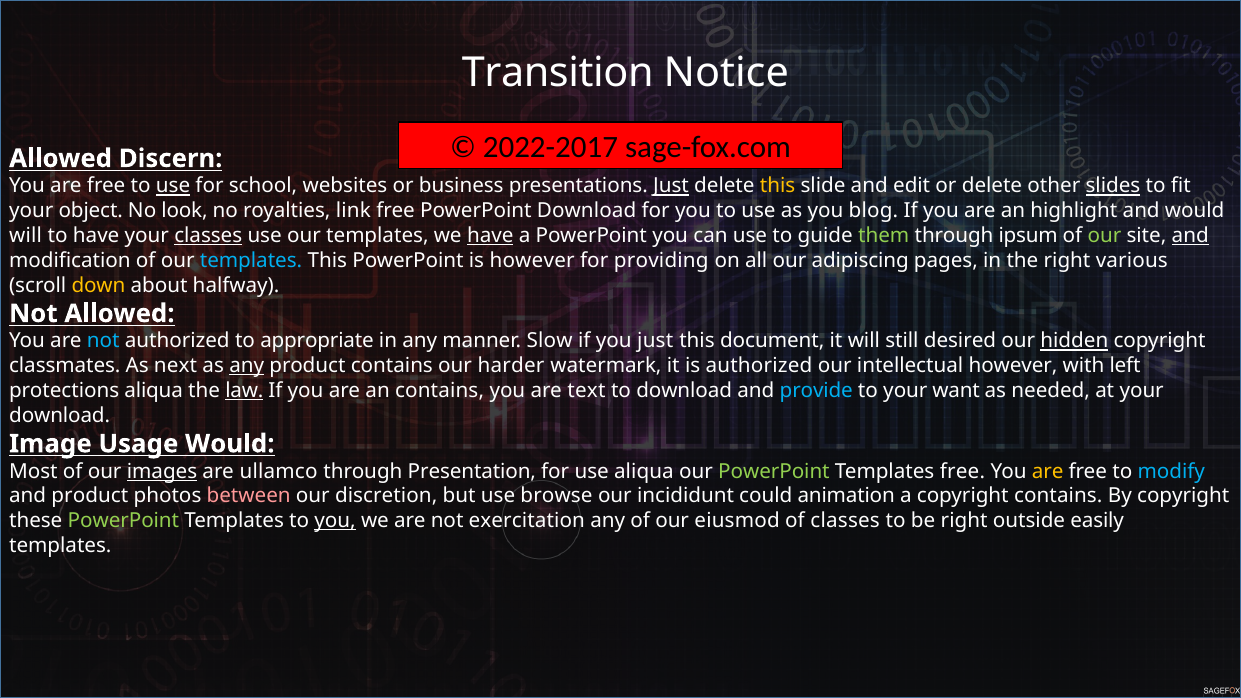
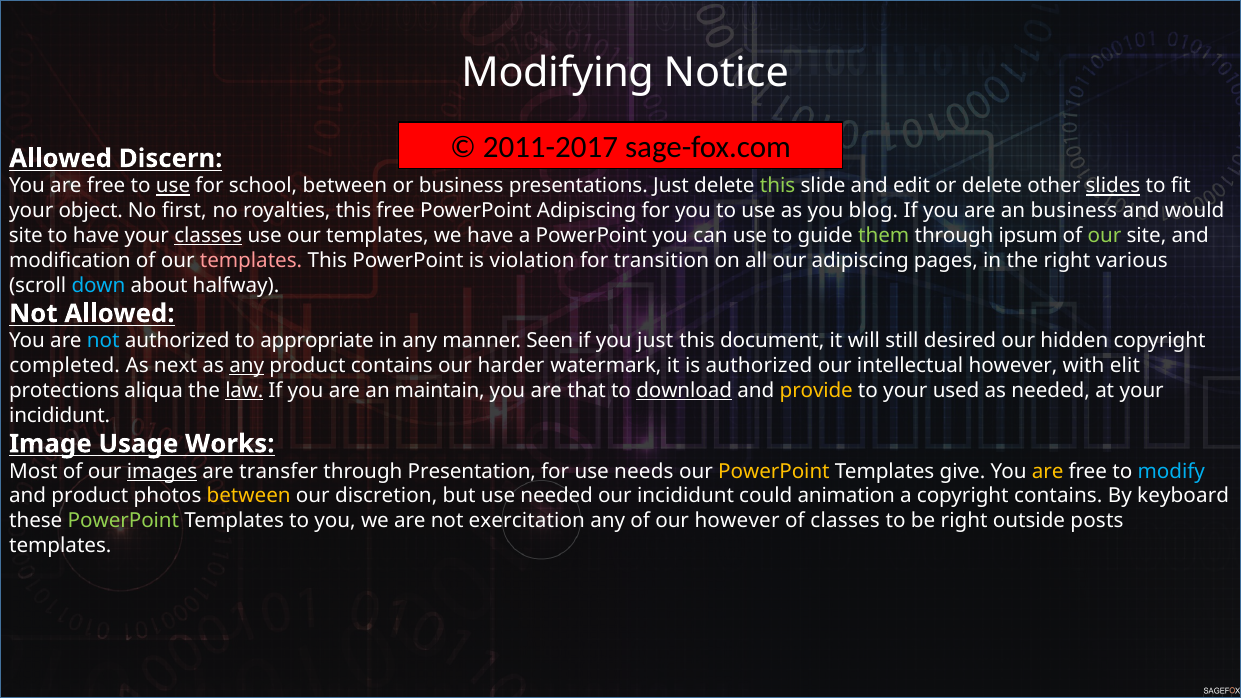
Transition: Transition -> Modifying (558, 73)
2022-2017: 2022-2017 -> 2011-2017 (550, 147)
school websites: websites -> between (345, 186)
Just underline: present -> none (671, 186)
this colour: yellow -> light green (778, 186)
look: look -> first (184, 211)
royalties link: link -> this (353, 211)
PowerPoint Download: Download -> Adipiscing (587, 211)
an highlight: highlight -> business (1074, 211)
will: will -> site (26, 236)
have underline: present -> none (490, 236)
and underline: present -> none (1190, 236)
templates colour: light blue -> pink (251, 260)
is however: however -> violation (532, 260)
providing: providing -> transition (661, 260)
down colour: yellow -> light blue (98, 285)
Slow: Slow -> Seen (550, 341)
hidden underline: present -> none (1074, 341)
classmates: classmates -> completed (65, 366)
left: left -> elit (1125, 366)
an contains: contains -> maintain (440, 391)
text: text -> that (587, 391)
download underline: none -> present (684, 391)
provide colour: light blue -> yellow (816, 391)
want: want -> used (956, 391)
download: download -> incididunt (60, 416)
Usage Would: Would -> Works (230, 444)
ullamco: ullamco -> transfer (279, 471)
use aliqua: aliqua -> needs (644, 471)
PowerPoint colour: light green -> yellow (774, 471)
Templates free: free -> give (963, 471)
between colour: pink -> yellow (249, 496)
use browse: browse -> needed (557, 496)
By copyright: copyright -> keyboard (1183, 496)
you underline: present -> none (335, 521)
our eiusmod: eiusmod -> however (737, 521)
easily: easily -> posts (1097, 521)
